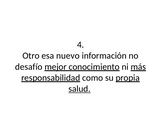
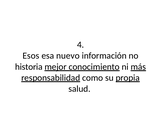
Otro: Otro -> Esos (31, 56)
desafío: desafío -> historia (29, 67)
salud underline: present -> none (79, 89)
